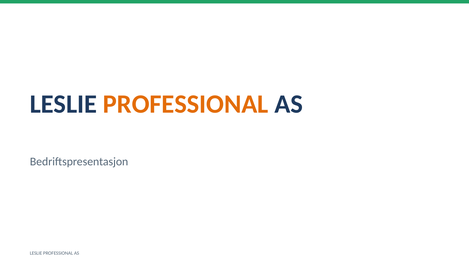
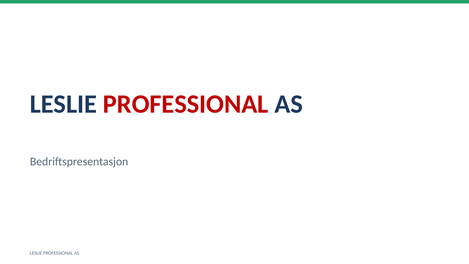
PROFESSIONAL colour: orange -> red (186, 104)
